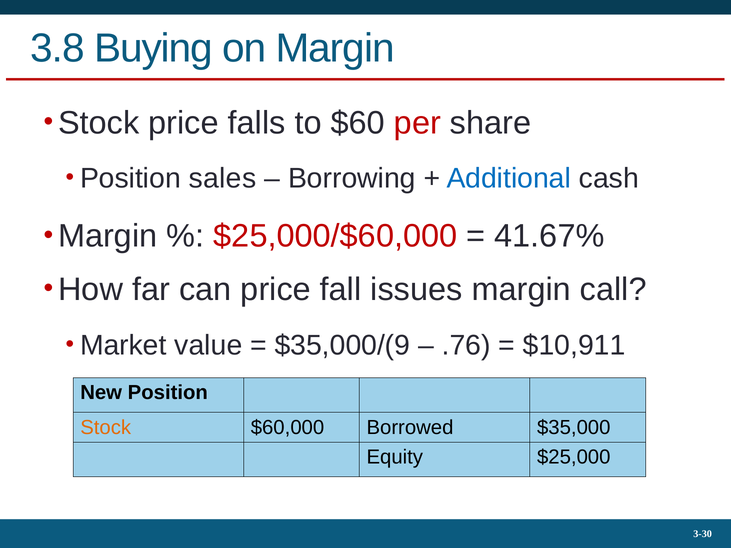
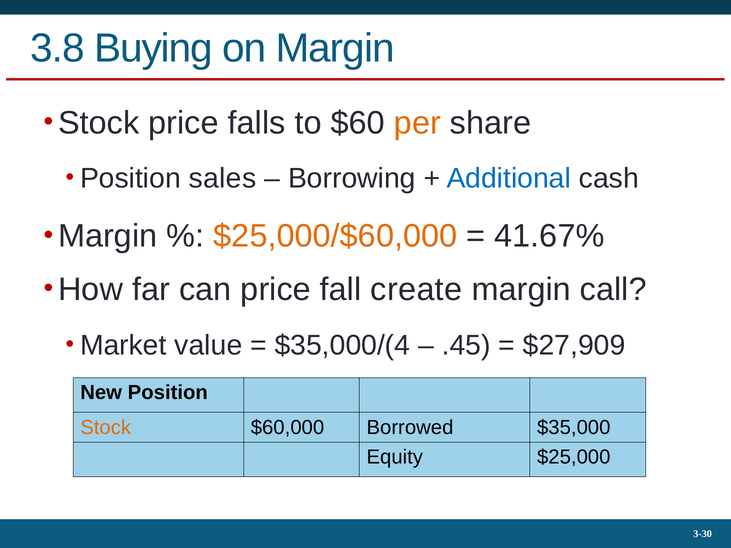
per colour: red -> orange (417, 123)
$25,000/$60,000 colour: red -> orange (335, 236)
issues: issues -> create (416, 290)
$35,000/(9: $35,000/(9 -> $35,000/(4 (342, 346)
.76: .76 -> .45 (466, 346)
$10,911: $10,911 -> $27,909 (574, 346)
